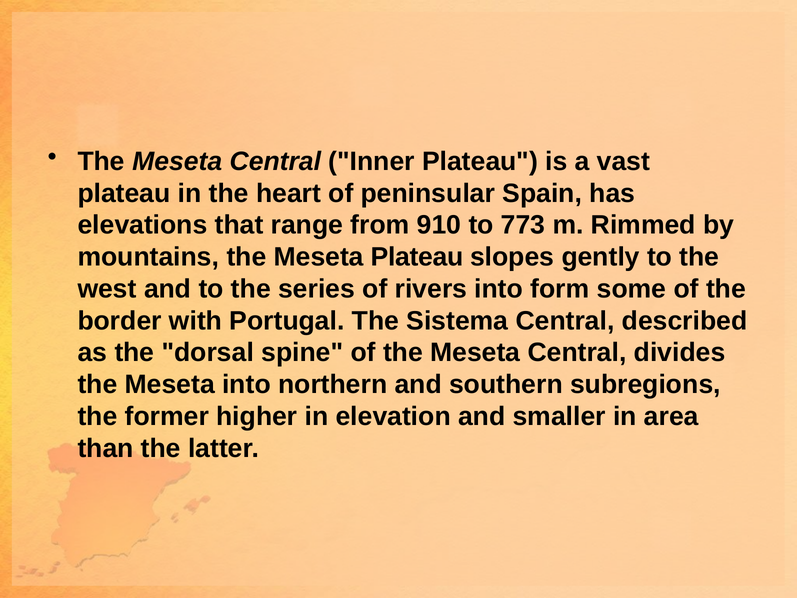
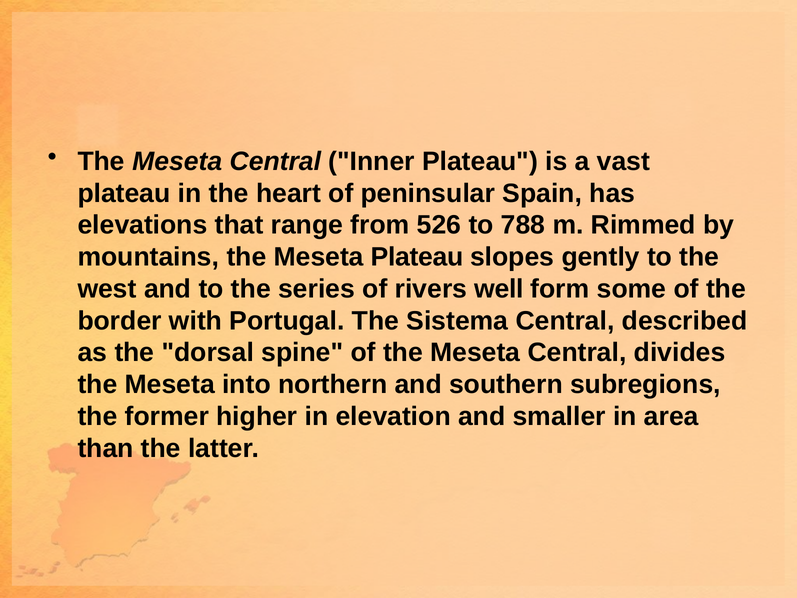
910: 910 -> 526 (439, 225)
773: 773 -> 788 (523, 225)
rivers into: into -> well (499, 289)
